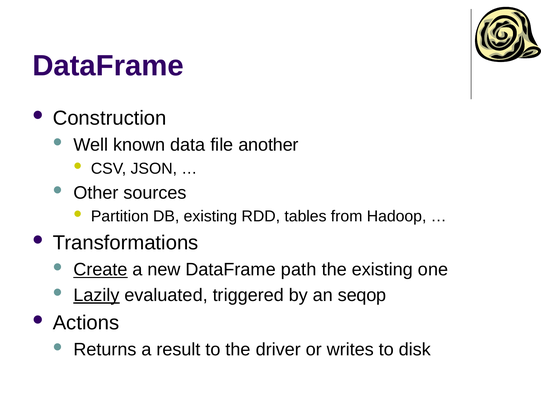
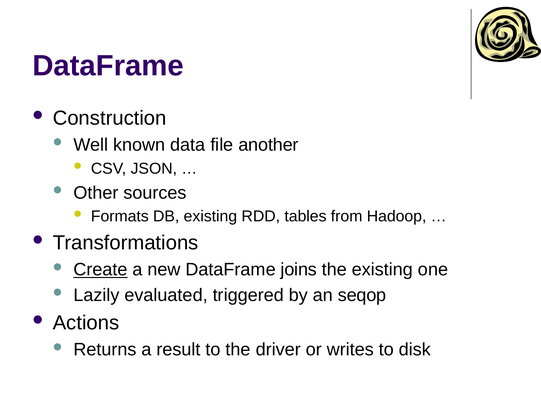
Partition: Partition -> Formats (120, 216)
path: path -> joins (299, 270)
Lazily underline: present -> none (96, 295)
